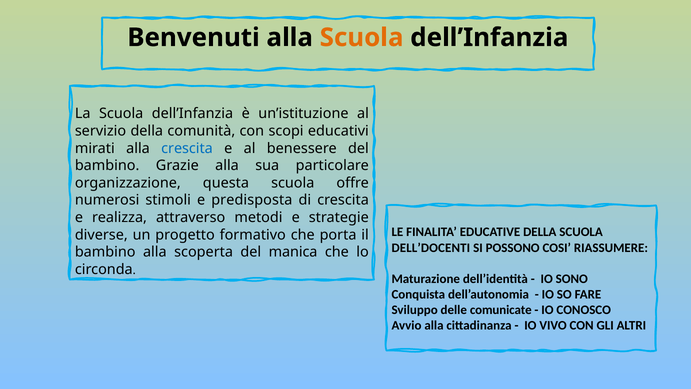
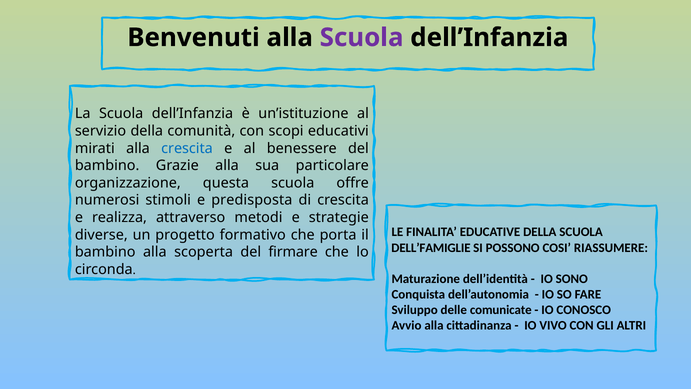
Scuola colour: orange -> purple (362, 37)
DELL’DOCENTI: DELL’DOCENTI -> DELL’FAMIGLIE (431, 248)
manica: manica -> firmare (293, 252)
